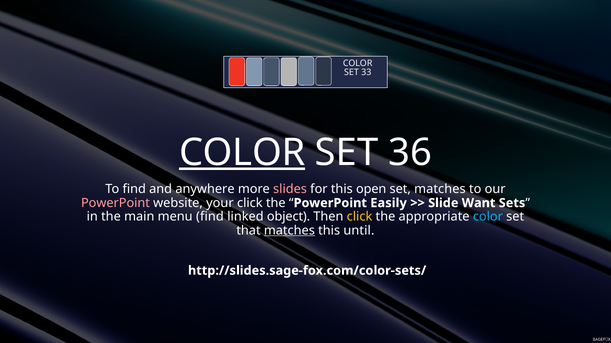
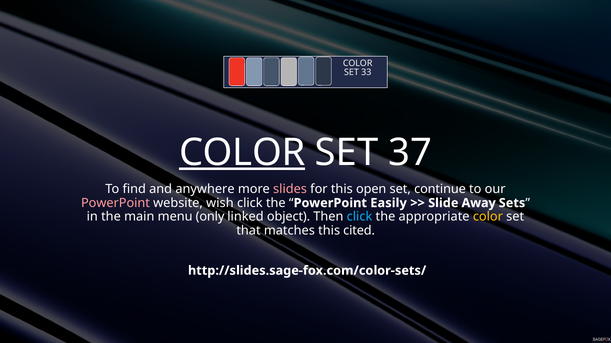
36: 36 -> 37 (410, 153)
set matches: matches -> continue (440, 190)
your: your -> wish (220, 203)
Want: Want -> Away (479, 203)
menu find: find -> only (210, 217)
click colour: yellow -> light blue (359, 217)
color colour: light blue -> yellow (488, 217)
matches underline: present -> none (289, 231)
until: until -> cited (359, 231)
